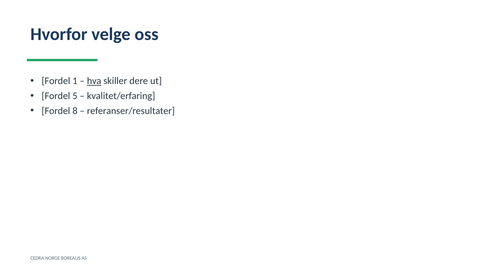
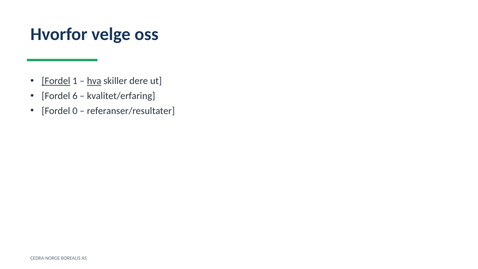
Fordel underline: none -> present (56, 81)
5: 5 -> 6 (75, 96)
8: 8 -> 0 (75, 111)
